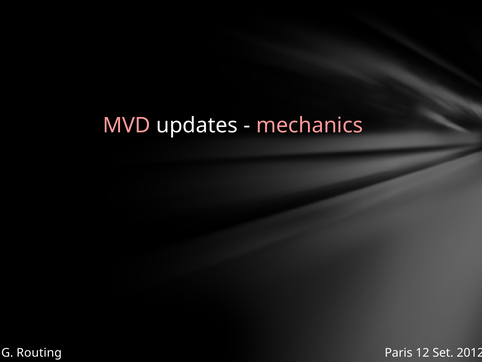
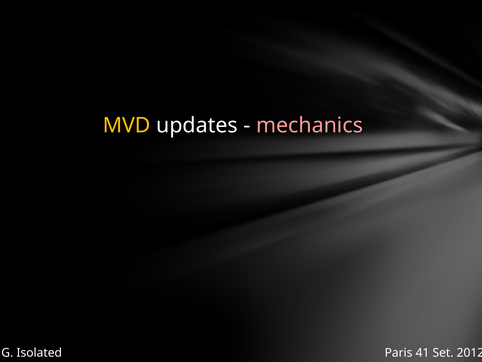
MVD colour: pink -> yellow (127, 125)
Routing: Routing -> Isolated (39, 352)
12: 12 -> 41 (422, 352)
